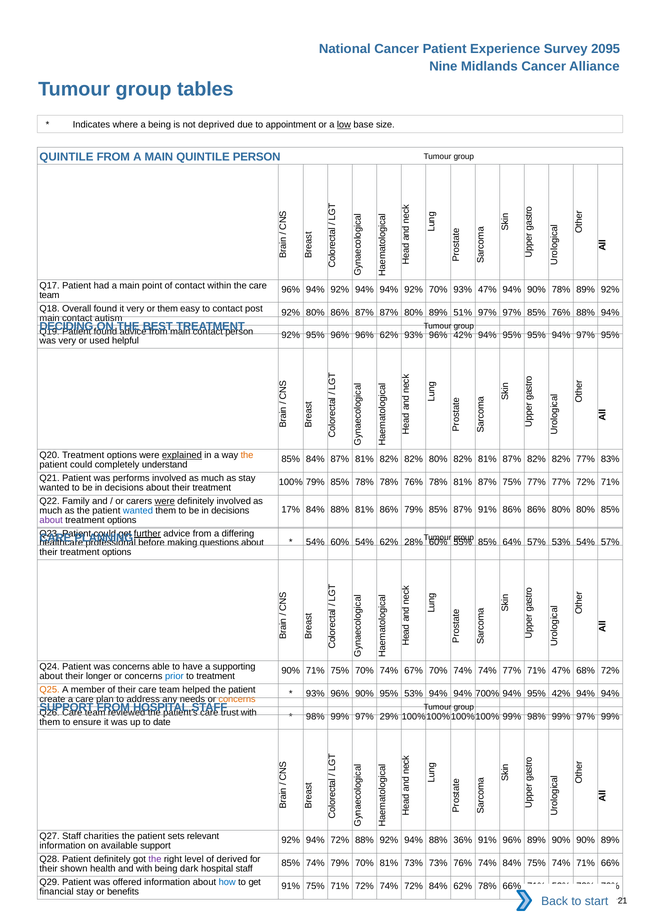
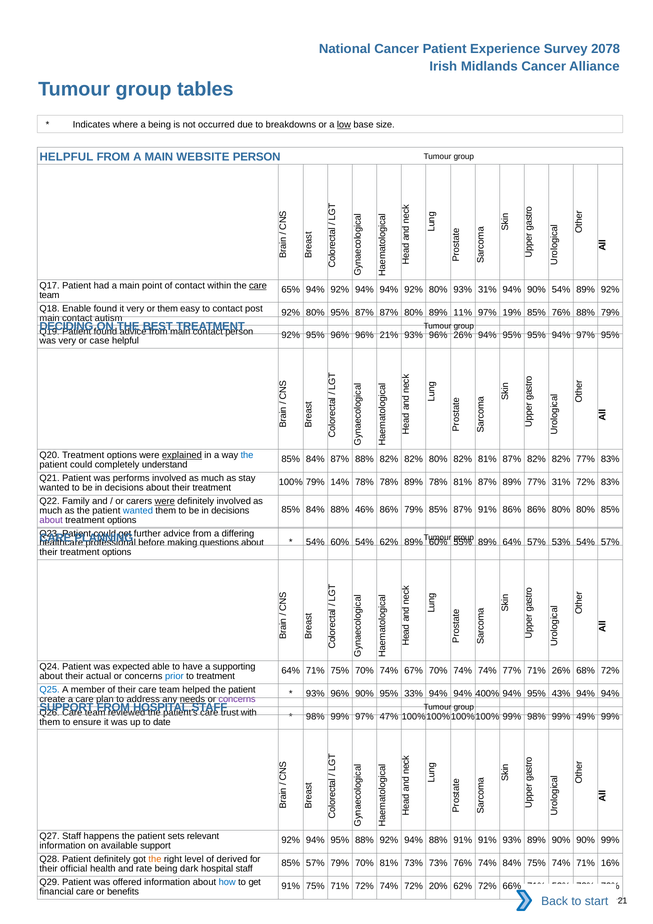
2095: 2095 -> 2078 (606, 49)
Nine: Nine -> Irish (443, 66)
deprived: deprived -> occurred (216, 125)
appointment: appointment -> breakdowns (291, 125)
QUINTILE: QUINTILE -> HELPFUL (66, 157)
MAIN QUINTILE: QUINTILE -> WEBSITE (203, 157)
care underline: none -> present (258, 286)
96%: 96% -> 65% (291, 290)
94% 92% 70%: 70% -> 80% (438, 290)
93% 47%: 47% -> 31% (487, 290)
90% 78%: 78% -> 54% (561, 290)
Overall: Overall -> Enable (77, 309)
80% 86%: 86% -> 95% (340, 313)
51%: 51% -> 11% (463, 313)
97% 97%: 97% -> 19% (512, 313)
88% 94%: 94% -> 79% (610, 313)
96% 62%: 62% -> 21% (389, 335)
96% 42%: 42% -> 26% (463, 335)
used: used -> case (100, 341)
the colour: orange -> blue (247, 455)
87% 81%: 81% -> 88% (364, 459)
100% 79% 85%: 85% -> 14% (340, 482)
78% 76%: 76% -> 89% (414, 482)
87% 75%: 75% -> 89% (512, 482)
77% 77%: 77% -> 31% (561, 482)
72% 71%: 71% -> 83% (610, 482)
17%: 17% -> 85% (291, 510)
88% 81%: 81% -> 46% (364, 510)
further underline: present -> none (147, 534)
62% 28%: 28% -> 89% (414, 542)
85%: 85% -> 89% (487, 542)
was concerns: concerns -> expected (131, 667)
90%: 90% -> 64% (291, 671)
71% 47%: 47% -> 26% (561, 671)
longer: longer -> actual (99, 676)
Q25 colour: orange -> blue (50, 690)
95% 53%: 53% -> 33% (414, 694)
700%: 700% -> 400% (487, 694)
95% 42%: 42% -> 43% (561, 694)
needs underline: none -> present (192, 699)
concerns colour: orange -> purple (237, 699)
29%: 29% -> 47% (389, 717)
99% 98% 99% 97%: 97% -> 49% (586, 717)
charities: charities -> happens (101, 836)
92% 94% 72%: 72% -> 95% (340, 840)
88% 36%: 36% -> 91% (463, 840)
91% 96%: 96% -> 93% (512, 840)
90% 89%: 89% -> 99% (610, 840)
the colour: purple -> orange (155, 859)
85% 74%: 74% -> 57% (315, 863)
71% 66%: 66% -> 16% (610, 863)
shown: shown -> official (74, 869)
and with: with -> rate (144, 869)
72% 84%: 84% -> 20% (438, 886)
62% 78%: 78% -> 72% (487, 886)
financial stay: stay -> care (85, 892)
